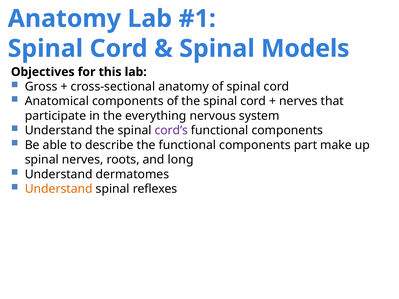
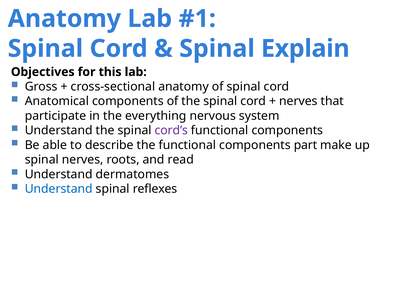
Models: Models -> Explain (305, 49)
long: long -> read (181, 160)
Understand colour: orange -> blue (59, 189)
